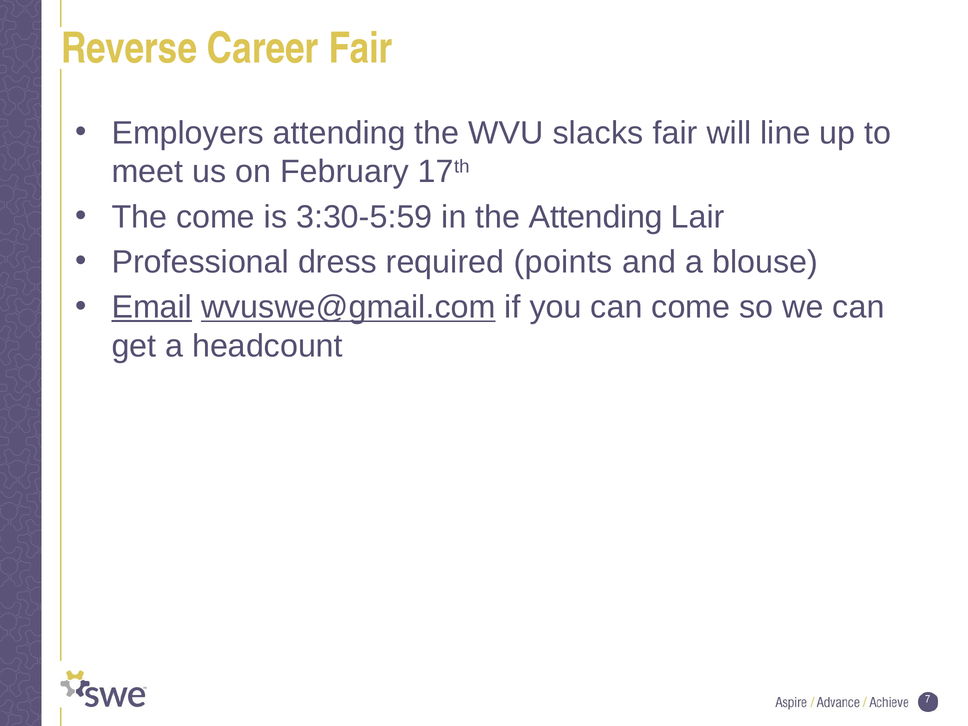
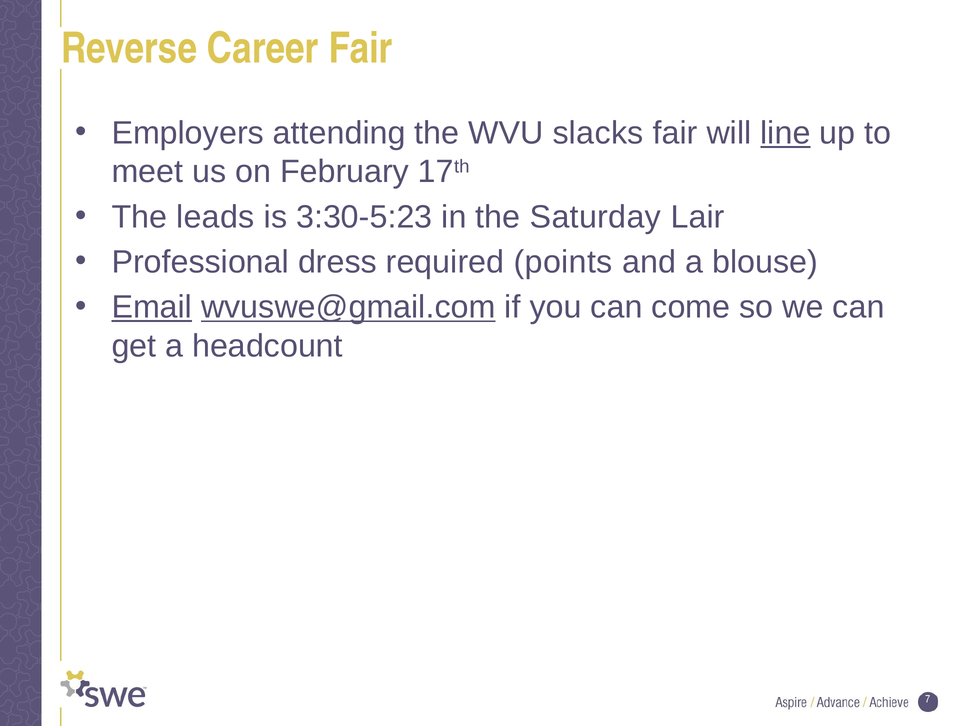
line underline: none -> present (785, 133)
The come: come -> leads (215, 217)
3:30-5:59: 3:30-5:59 -> 3:30-5:23 (364, 217)
the Attending: Attending -> Saturday (595, 217)
